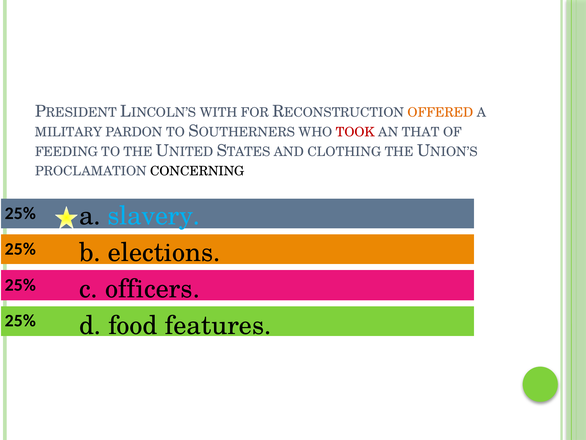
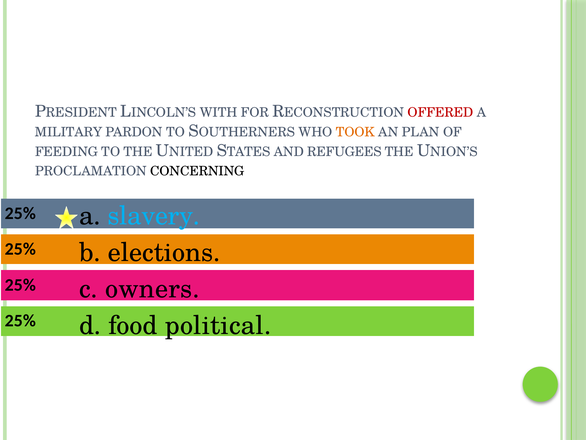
OFFERED colour: orange -> red (440, 113)
TOOK colour: red -> orange (355, 132)
THAT: THAT -> PLAN (421, 132)
CLOTHING: CLOTHING -> REFUGEES (344, 152)
officers: officers -> owners (152, 289)
features: features -> political (218, 325)
